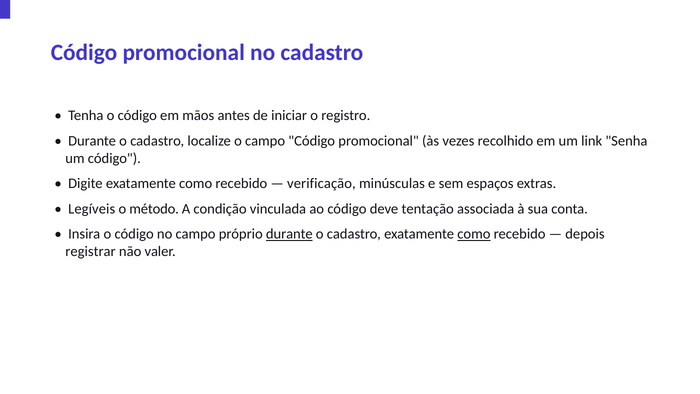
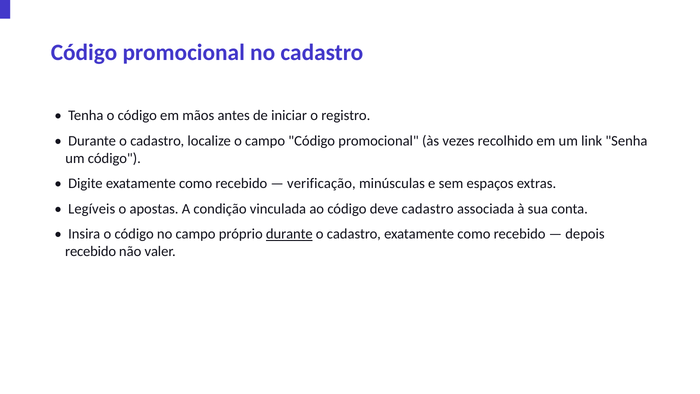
método: método -> apostas (154, 209)
deve tentação: tentação -> cadastro (428, 209)
como underline: present -> none (474, 234)
registrar: registrar -> recebido (91, 251)
